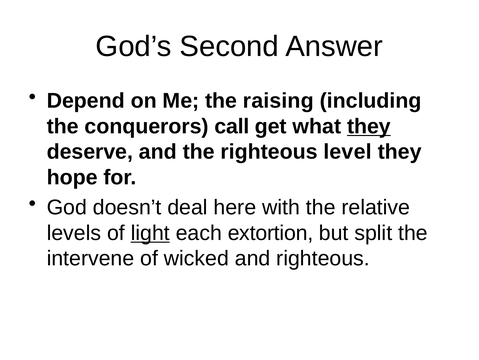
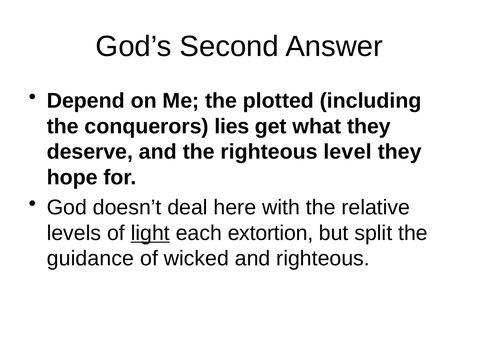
raising: raising -> plotted (278, 100)
call: call -> lies (232, 126)
they underline: present -> none (369, 126)
intervene: intervene -> guidance (90, 258)
